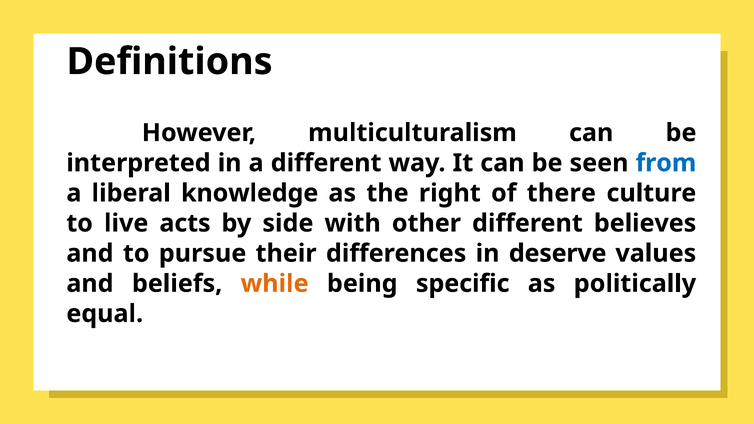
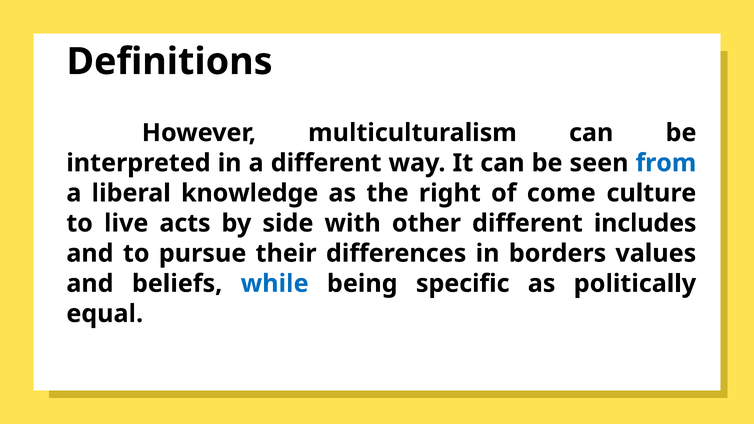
there: there -> come (561, 193)
believes: believes -> includes (645, 223)
deserve: deserve -> borders (558, 253)
while colour: orange -> blue (275, 284)
